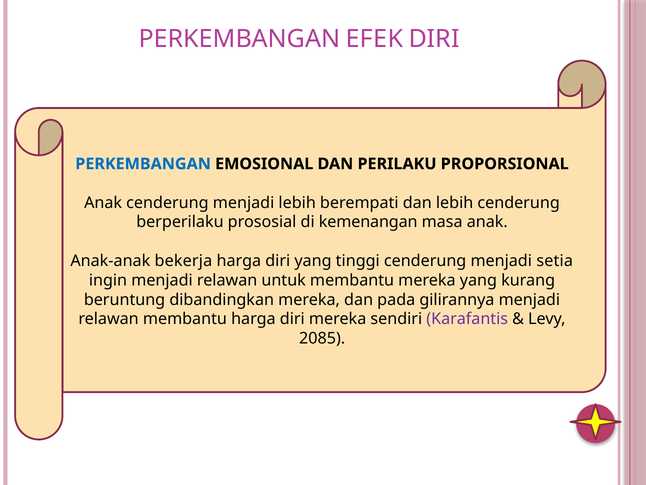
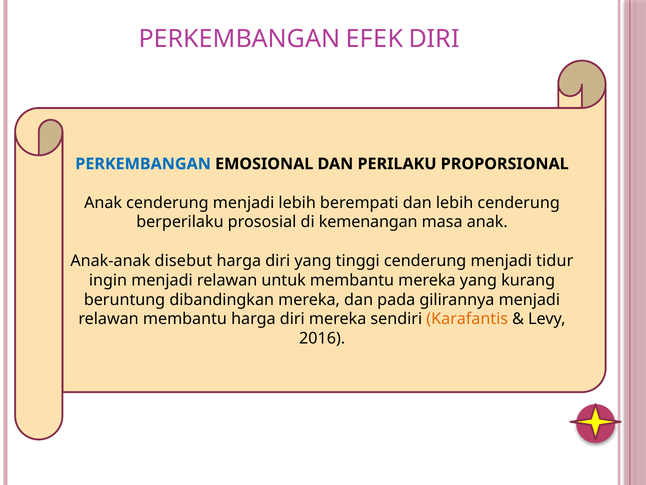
bekerja: bekerja -> disebut (183, 261)
setia: setia -> tidur (555, 261)
Karafantis colour: purple -> orange (467, 319)
2085: 2085 -> 2016 (322, 338)
